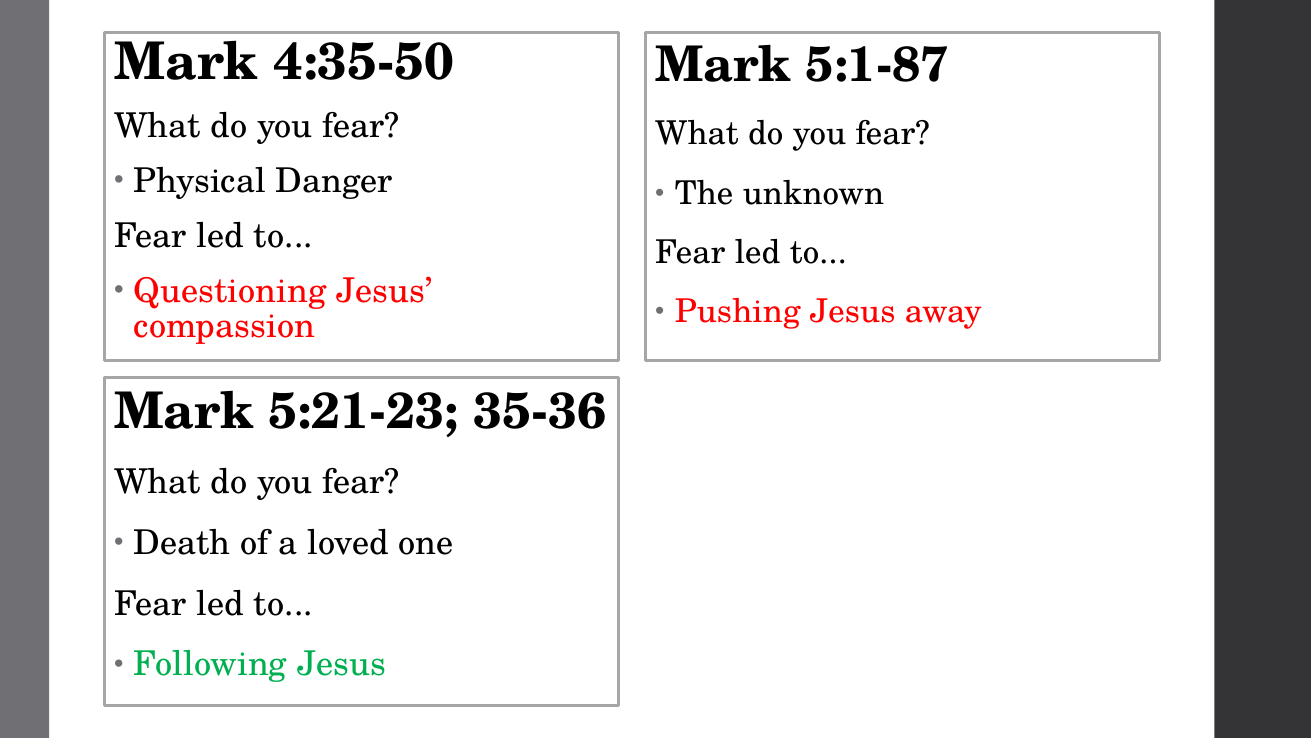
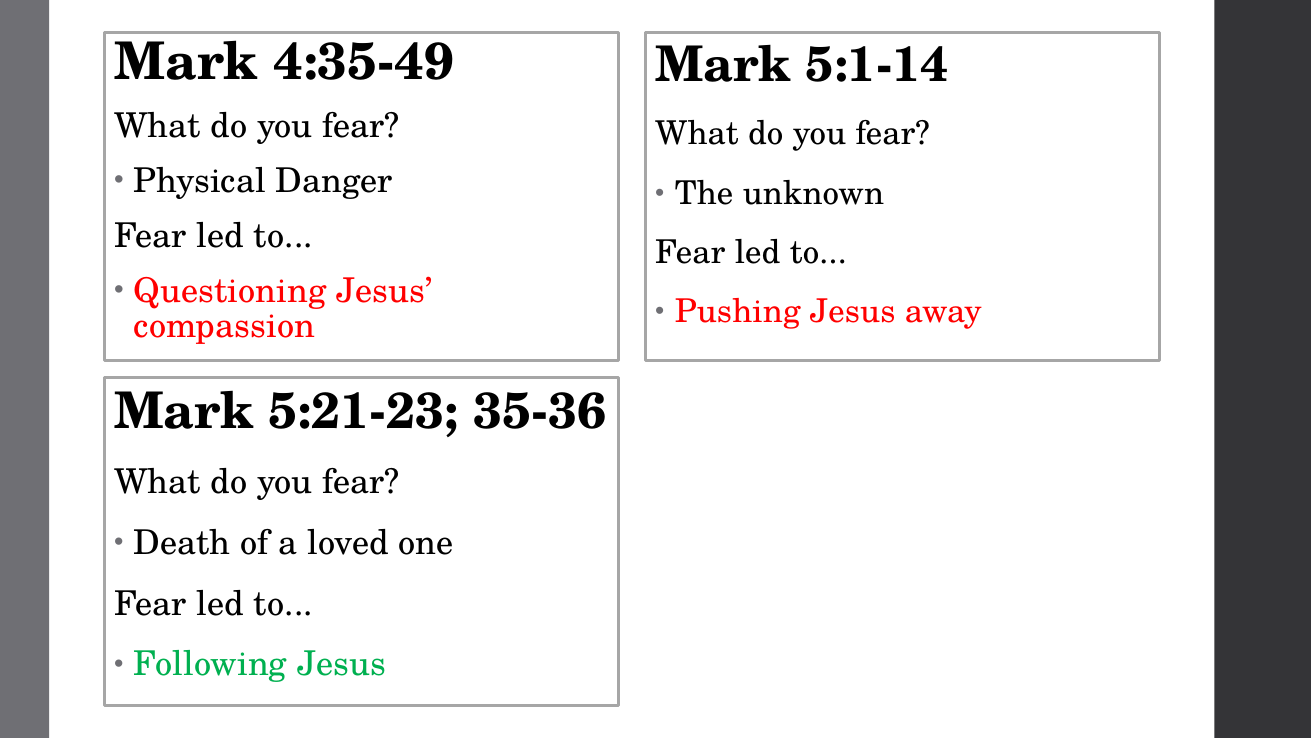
4:35-50: 4:35-50 -> 4:35-49 (364, 62)
5:1-87: 5:1-87 -> 5:1-14 (877, 66)
